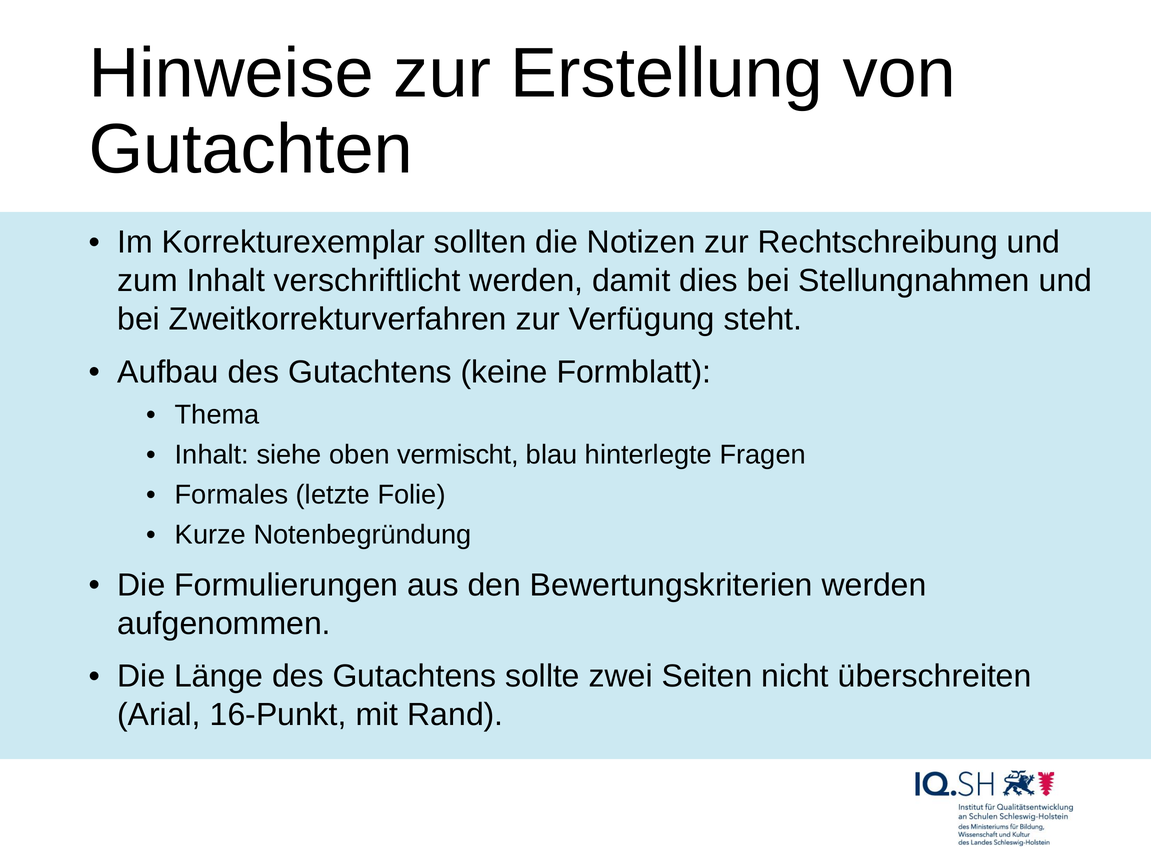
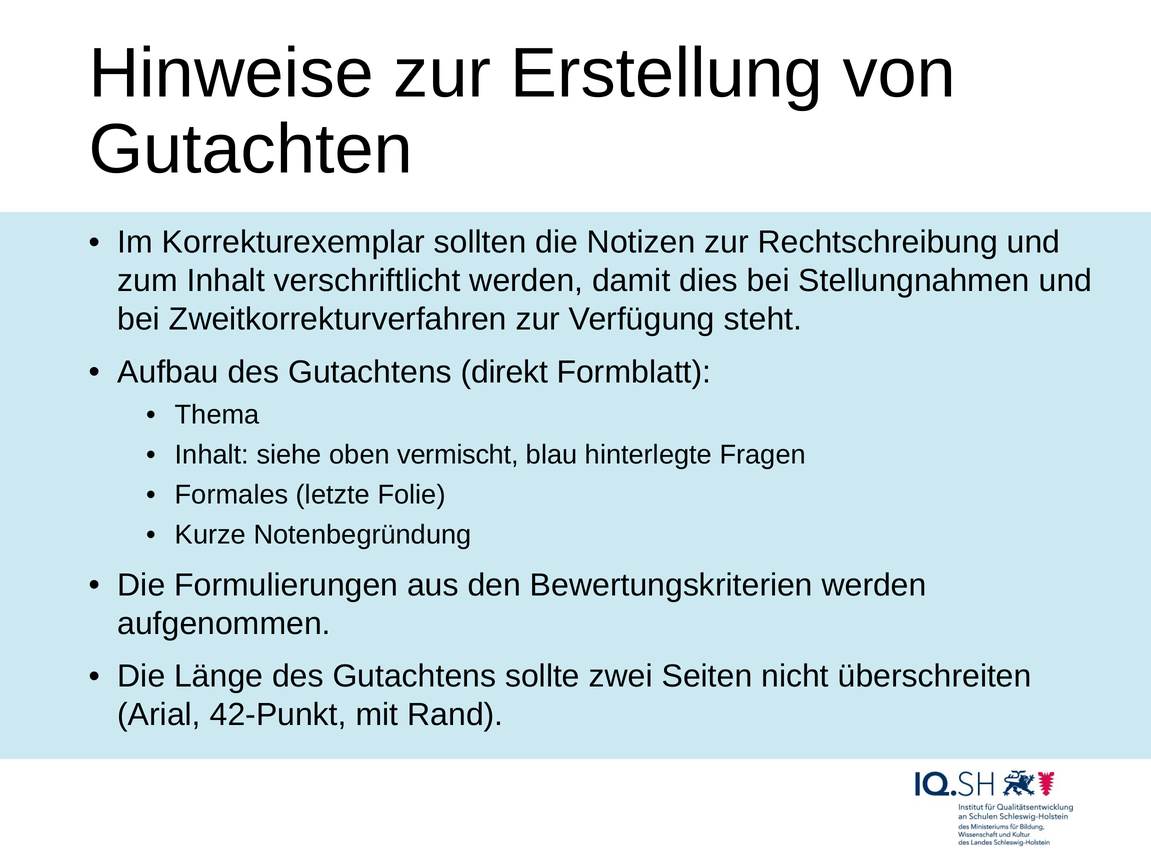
keine: keine -> direkt (504, 372)
16-Punkt: 16-Punkt -> 42-Punkt (278, 715)
